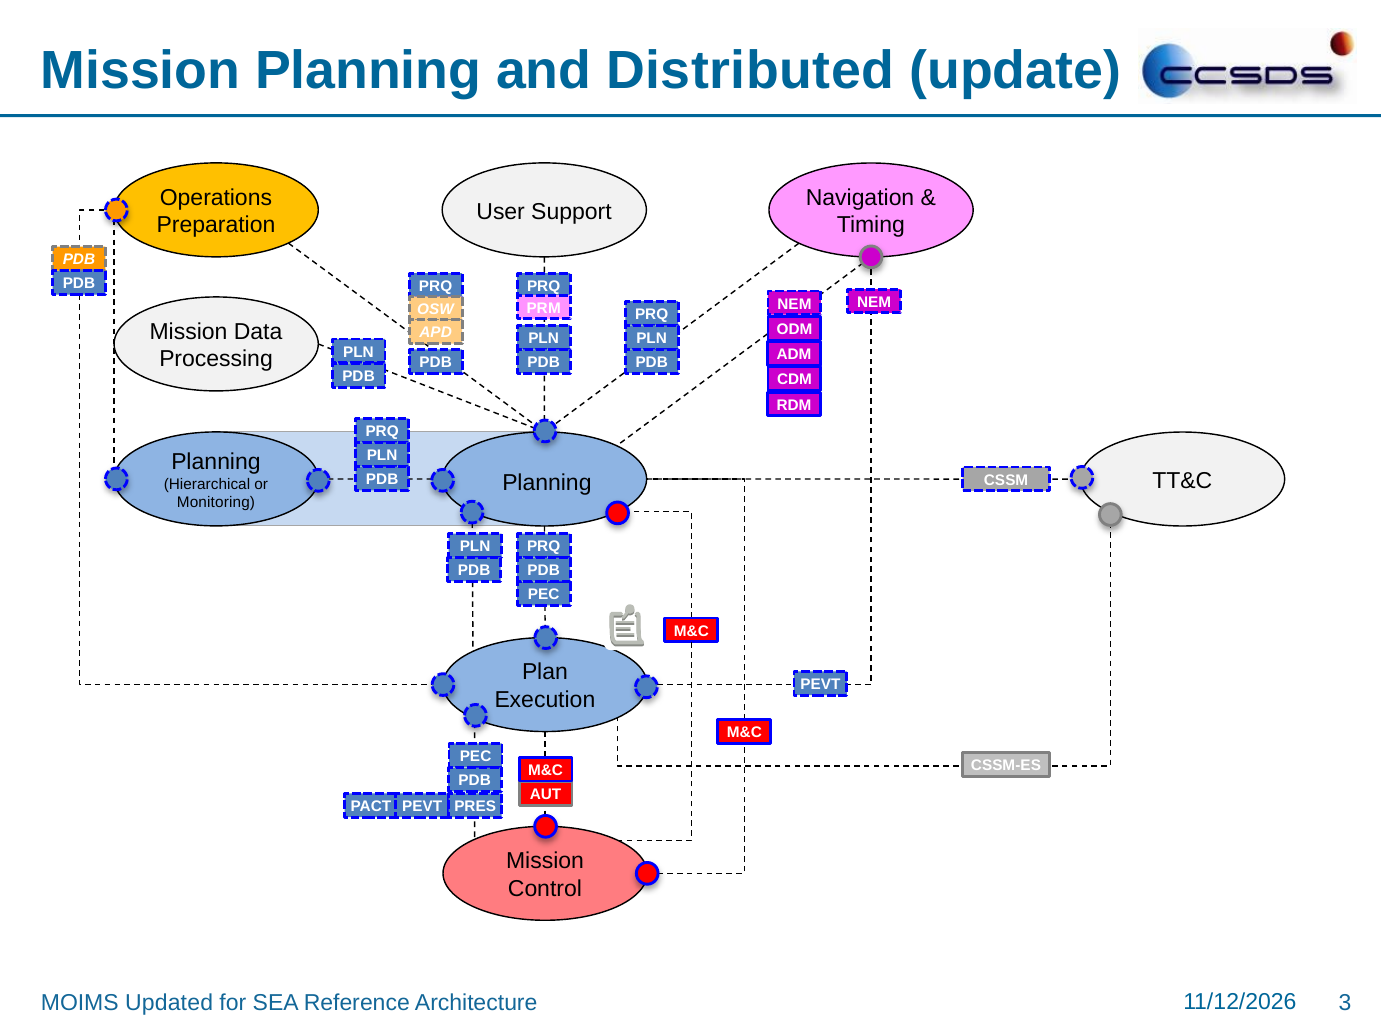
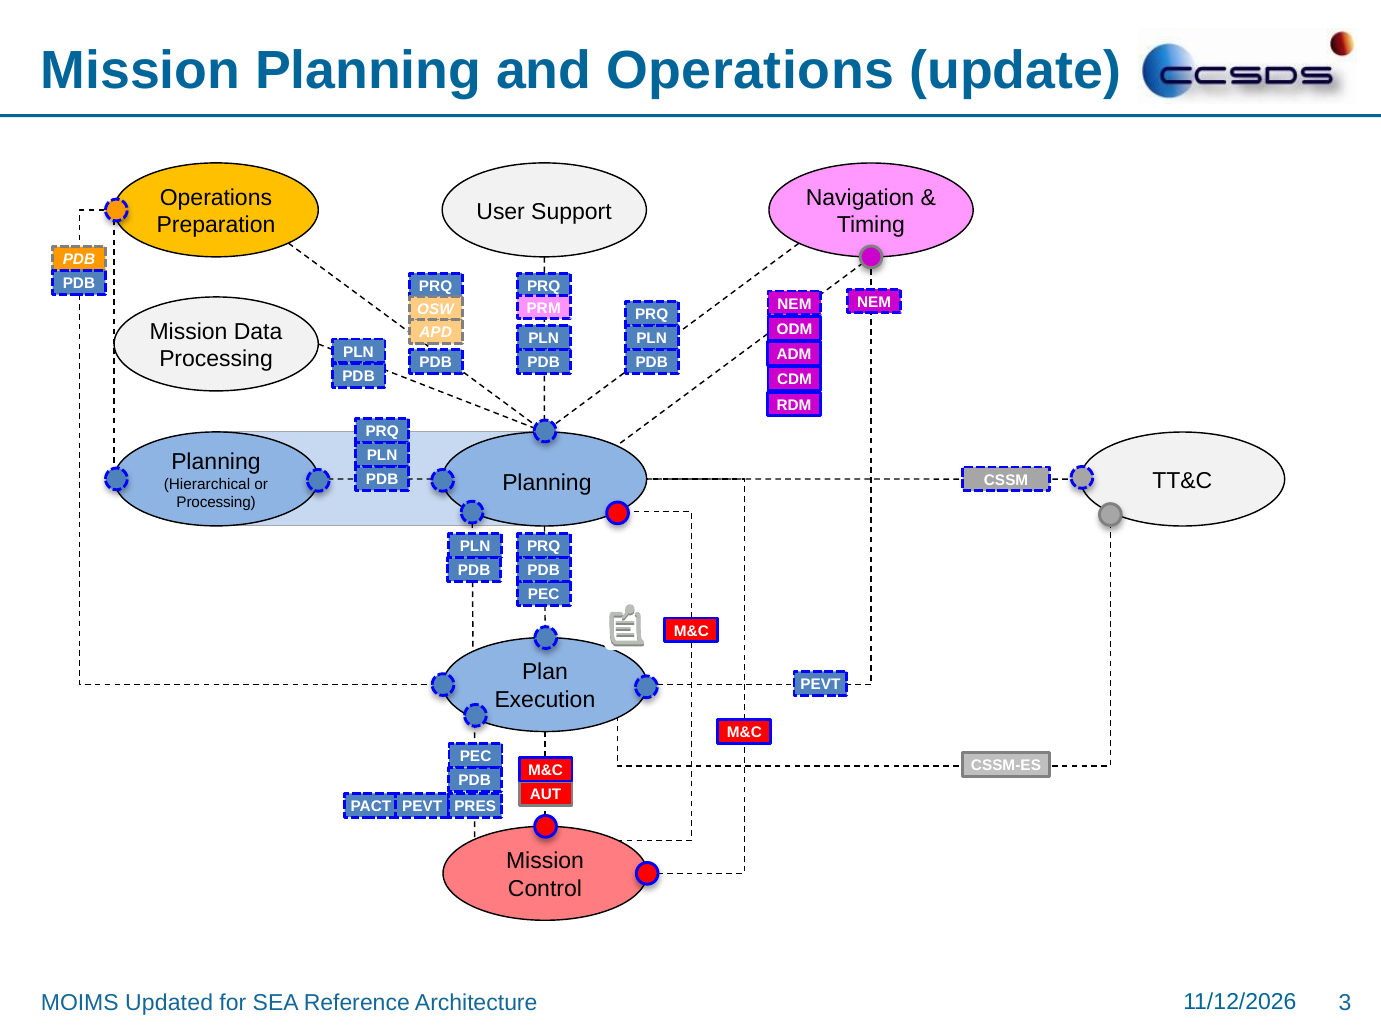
and Distributed: Distributed -> Operations (750, 71)
Monitoring: Monitoring -> Processing (216, 503)
